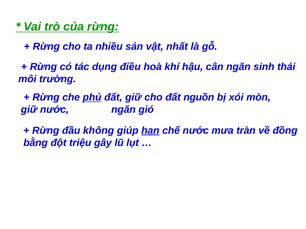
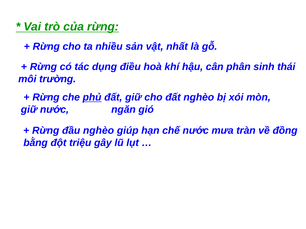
cân ngăn: ngăn -> phân (238, 67)
đất nguồn: nguồn -> nghèo (199, 98)
đầu không: không -> nghèo (99, 131)
hạn underline: present -> none (150, 131)
